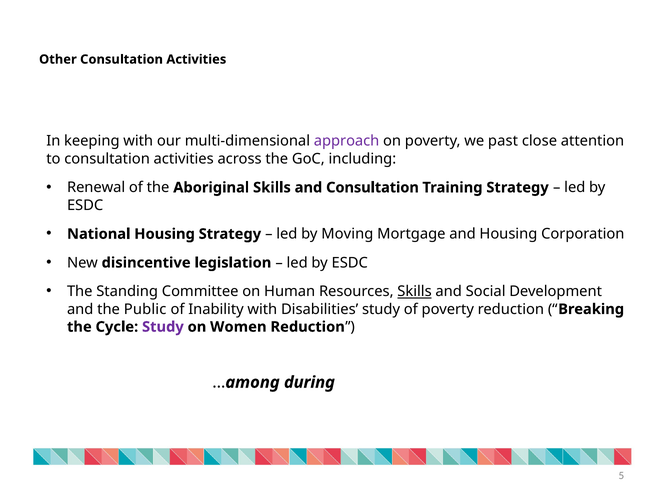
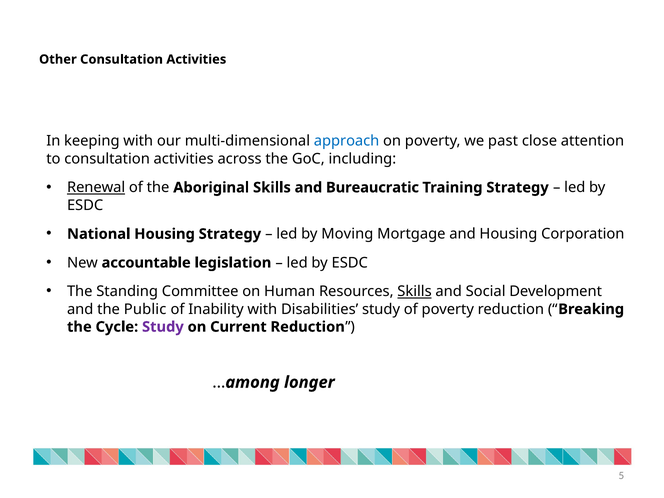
approach colour: purple -> blue (347, 141)
Renewal underline: none -> present (96, 188)
and Consultation: Consultation -> Bureaucratic (372, 188)
disincentive: disincentive -> accountable (146, 263)
Women: Women -> Current (238, 327)
during: during -> longer (309, 382)
